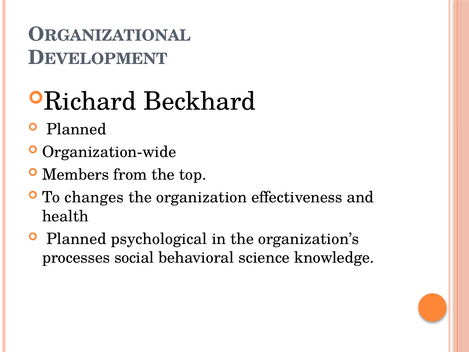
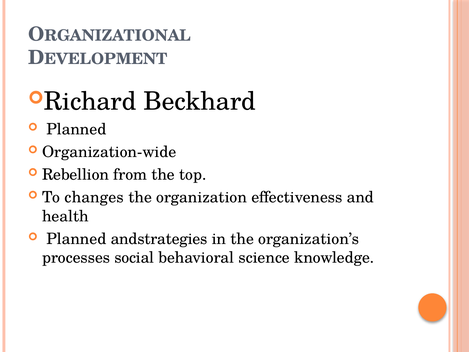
Members: Members -> Rebellion (76, 175)
psychological: psychological -> andstrategies (159, 239)
